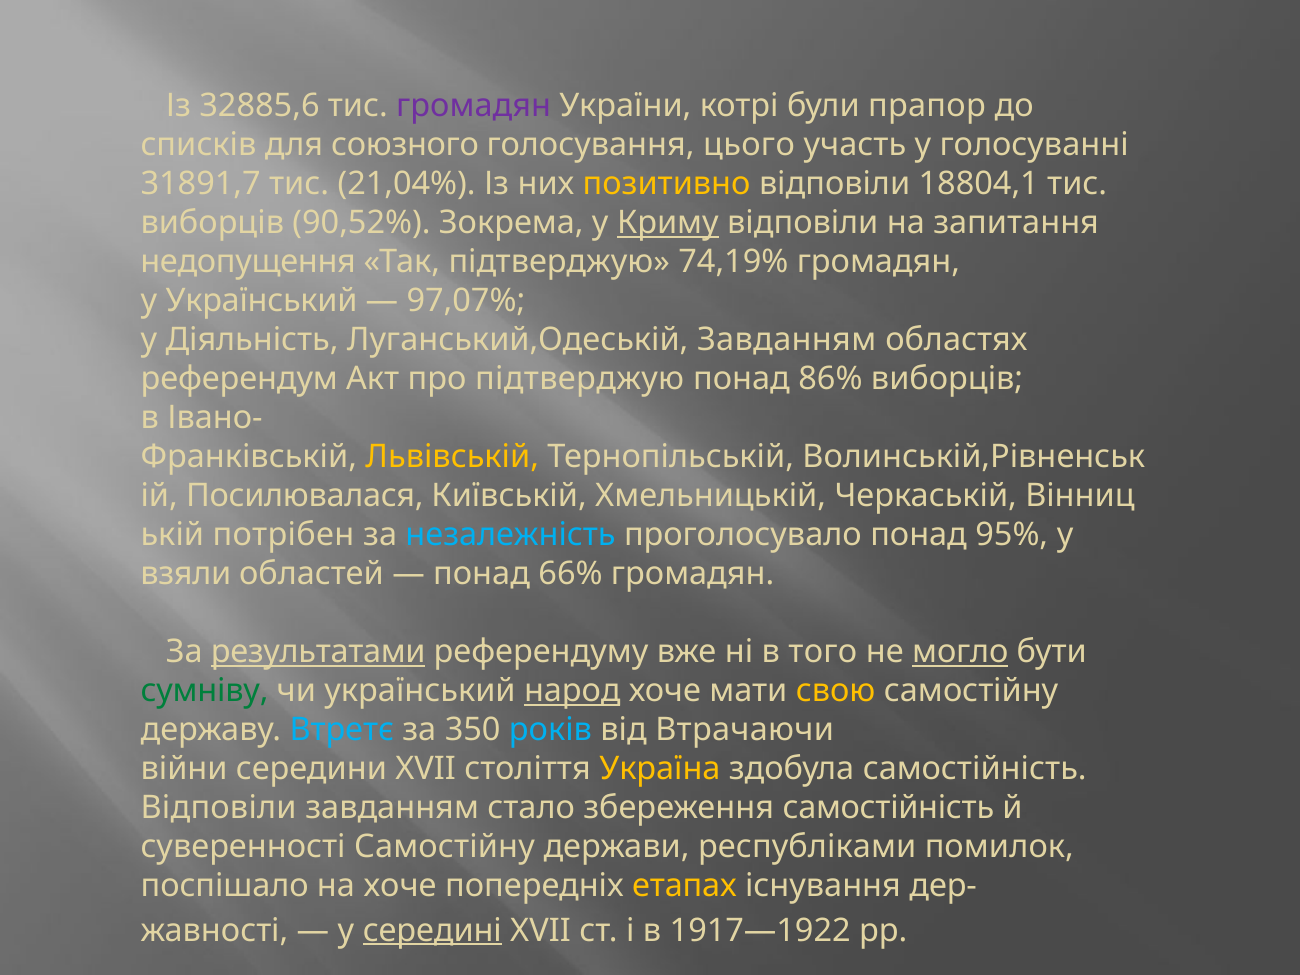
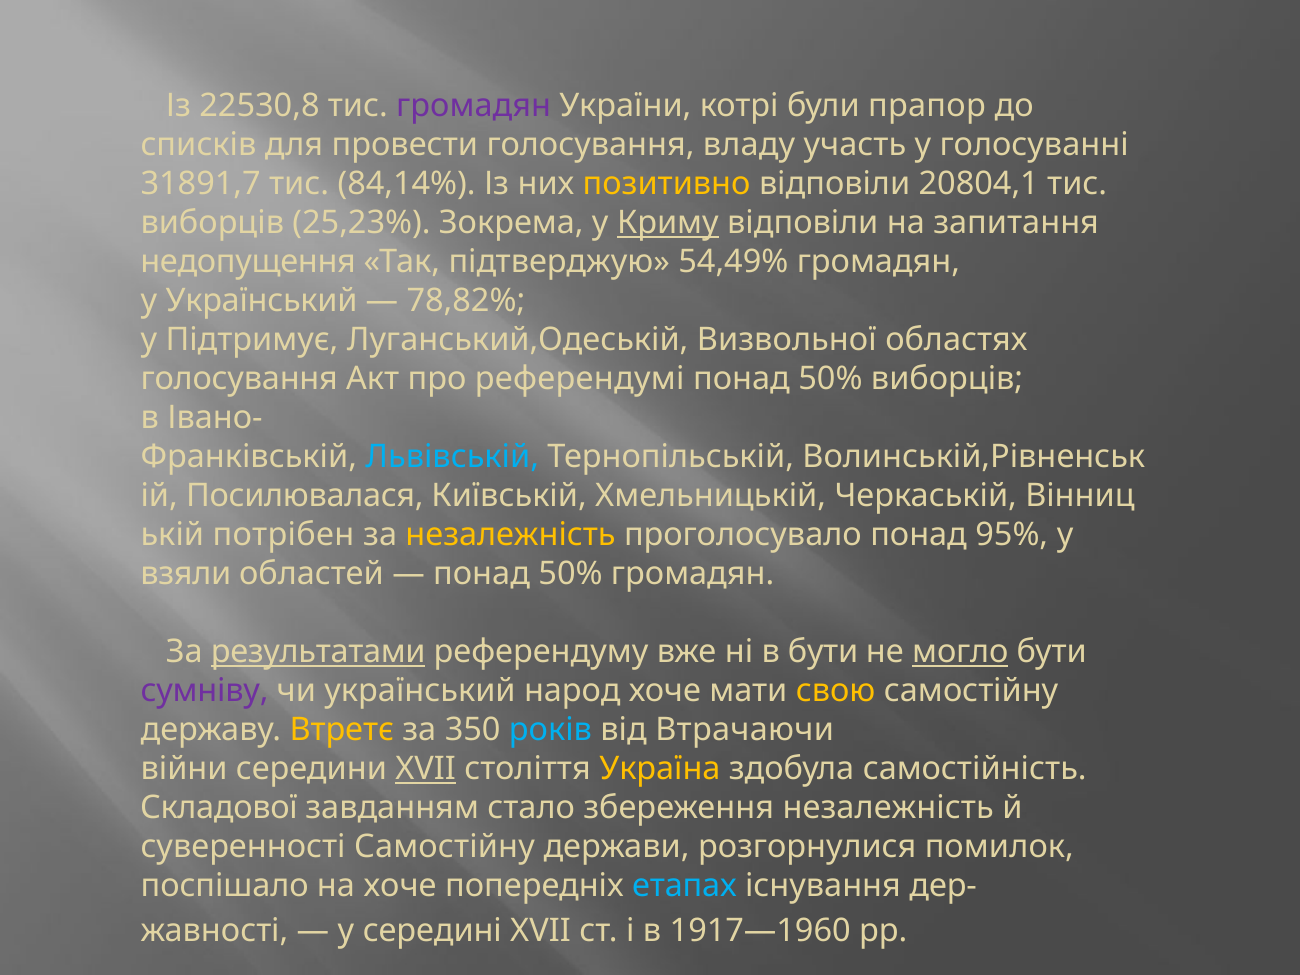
32885,6: 32885,6 -> 22530,8 (259, 106)
союзного: союзного -> провести (405, 145)
цього: цього -> владу (749, 145)
21,04%: 21,04% -> 84,14% (407, 184)
18804,1: 18804,1 -> 20804,1 (979, 184)
90,52%: 90,52% -> 25,23% (361, 223)
74,19%: 74,19% -> 54,49% (733, 262)
97,07%: 97,07% -> 78,82% (466, 301)
Діяльність: Діяльність -> Підтримує (252, 340)
Луганський,Одеській Завданням: Завданням -> Визвольної (787, 340)
референдум: референдум -> голосування (239, 379)
про підтверджую: підтверджую -> референдумі (580, 379)
86%: 86% -> 50% (830, 379)
Львівській colour: yellow -> light blue (452, 457)
незалежність colour: light blue -> yellow (511, 535)
66%: 66% -> 50% (571, 574)
в того: того -> бути (823, 652)
сумніву colour: green -> purple (205, 691)
народ underline: present -> none (572, 691)
Втретє colour: light blue -> yellow (342, 730)
XVII underline: none -> present (426, 769)
Відповіли: Відповіли -> Складової (219, 808)
збереження самостійність: самостійність -> незалежність (888, 808)
республіками: республіками -> розгорнулися (807, 847)
етапах colour: yellow -> light blue (684, 886)
середині underline: present -> none (432, 930)
1917—1922: 1917—1922 -> 1917—1960 (760, 930)
